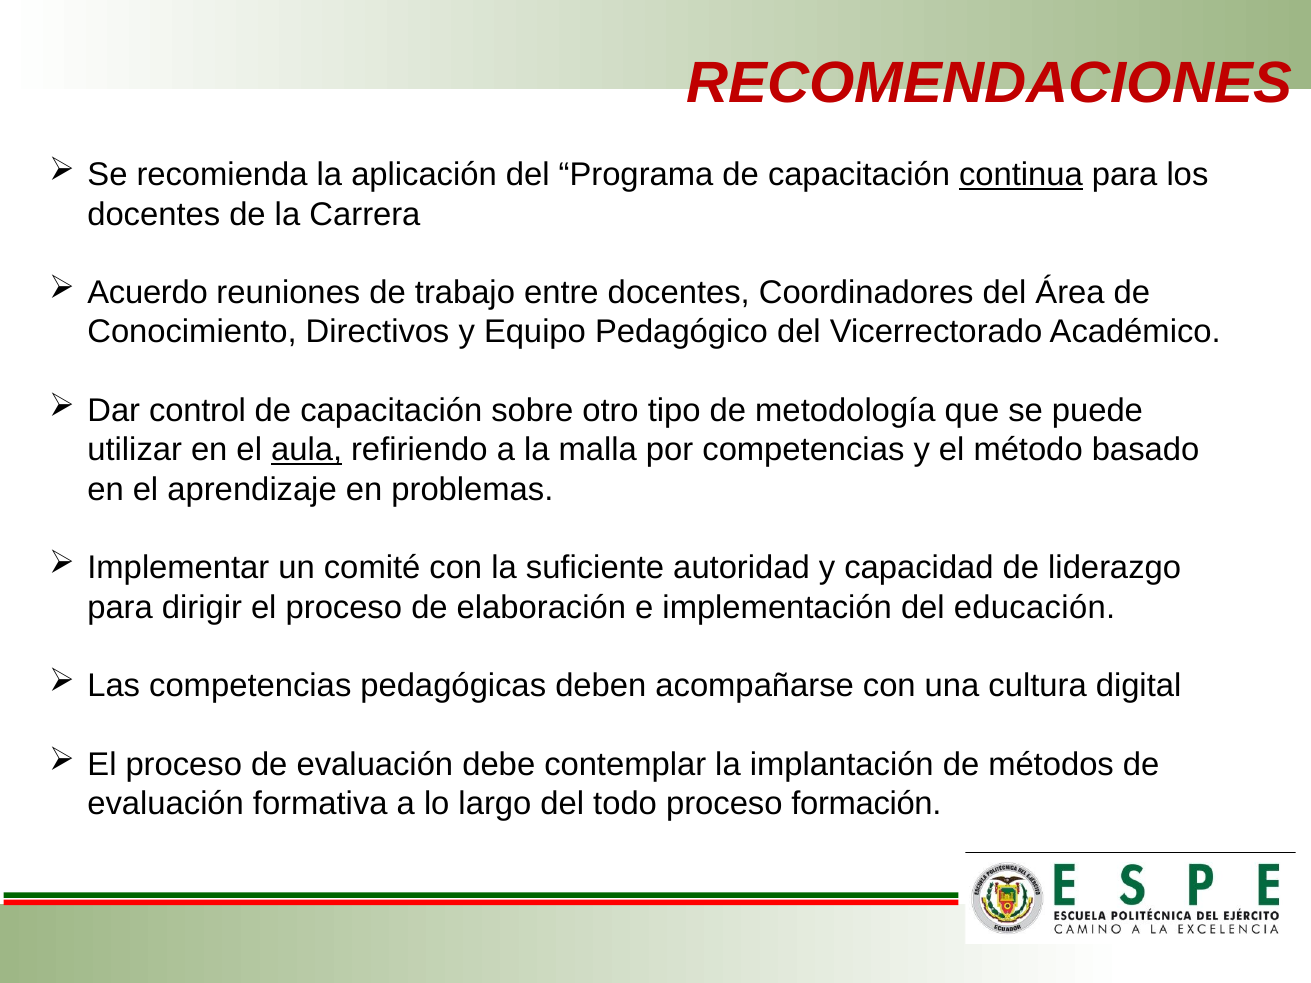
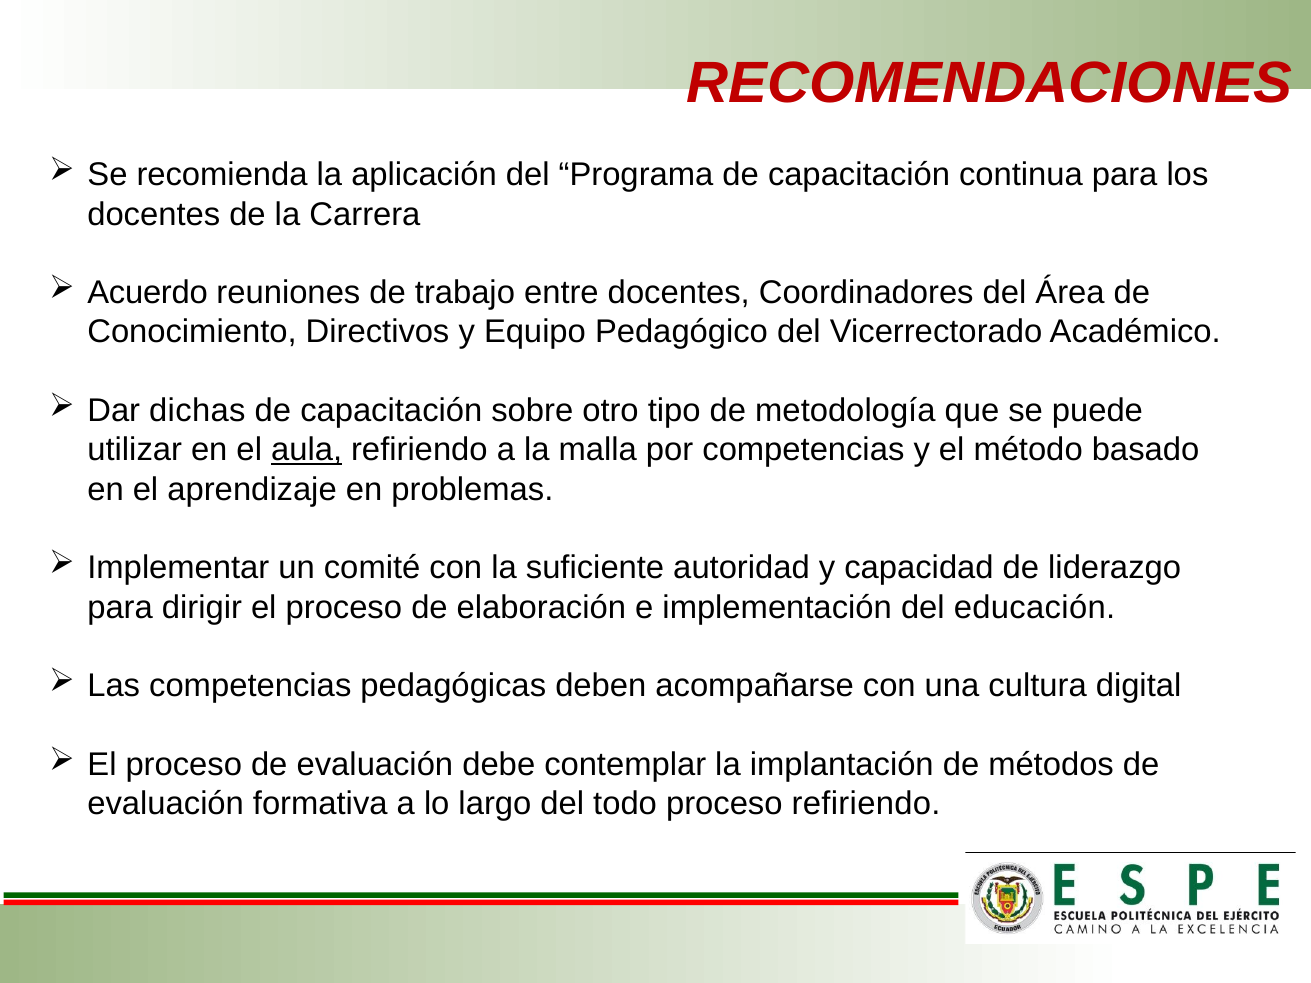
continua underline: present -> none (1021, 175)
control: control -> dichas (197, 411)
proceso formación: formación -> refiriendo (866, 804)
